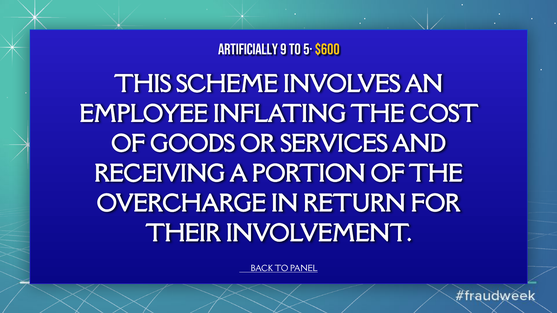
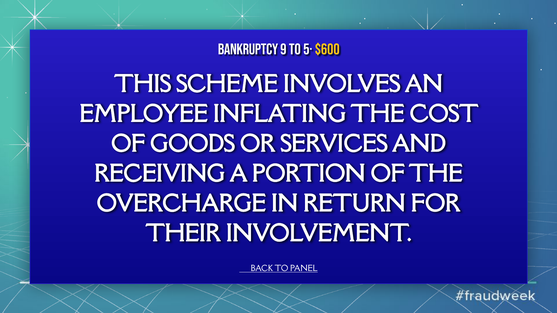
ARTIFICIALLY: ARTIFICIALLY -> BANKRUPTCY (248, 49)
